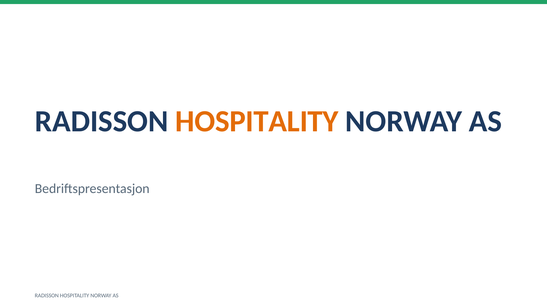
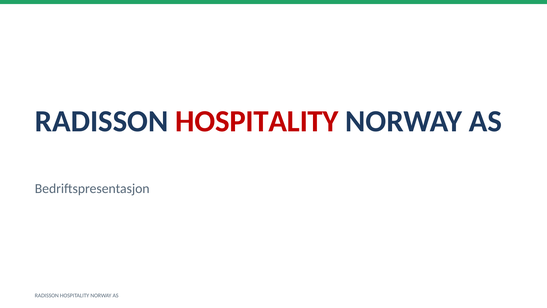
HOSPITALITY colour: orange -> red (257, 121)
